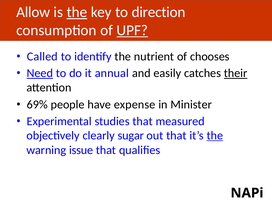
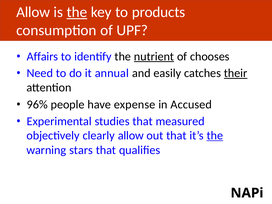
direction: direction -> products (159, 12)
UPF underline: present -> none (132, 30)
Called: Called -> Affairs (42, 56)
nutrient underline: none -> present (154, 56)
Need underline: present -> none (40, 73)
69%: 69% -> 96% (37, 104)
Minister: Minister -> Accused (191, 104)
clearly sugar: sugar -> allow (131, 136)
issue: issue -> stars (81, 150)
